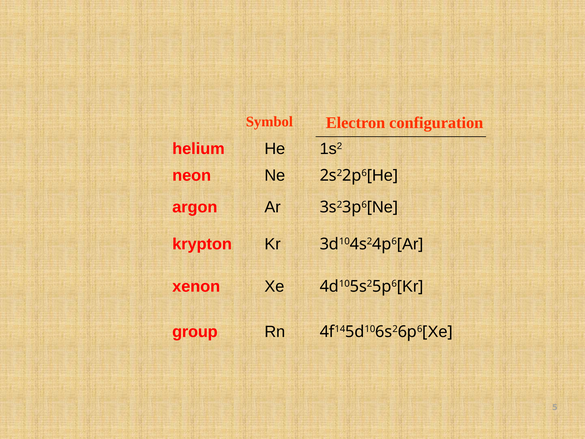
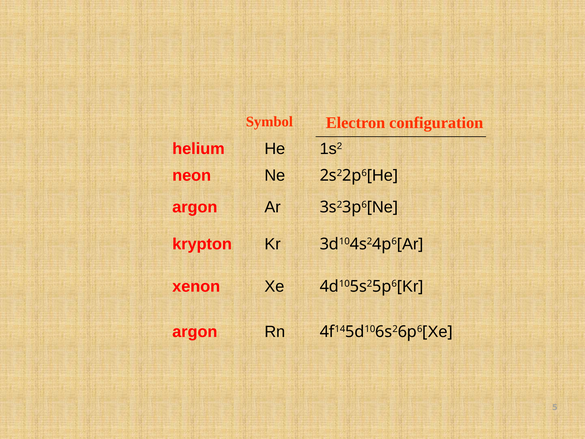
group: group -> argon (195, 332)
